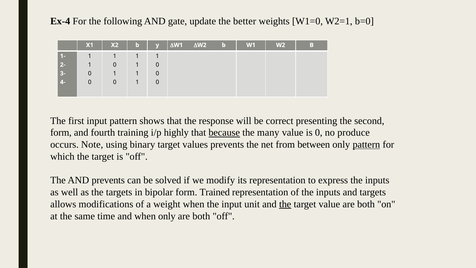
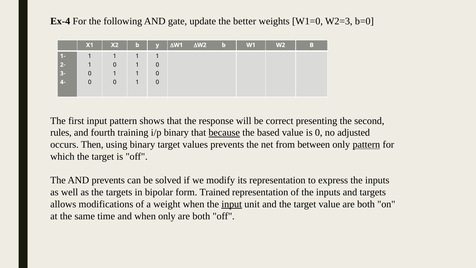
W2=1: W2=1 -> W2=3 (339, 21)
form: form -> rules (61, 133)
i/p highly: highly -> binary (176, 133)
many: many -> based (268, 133)
produce: produce -> adjusted (354, 133)
Note: Note -> Then (92, 144)
input underline: none -> present (232, 204)
the underline: present -> none (285, 204)
